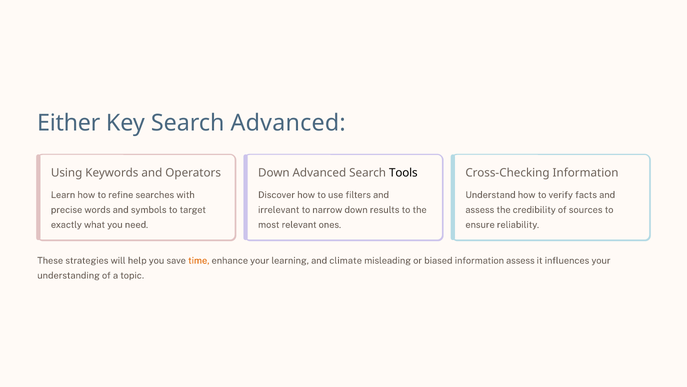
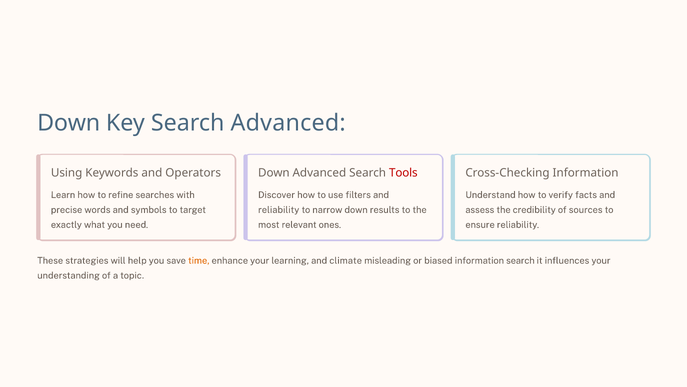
Either: Either -> Down (69, 123)
Tools colour: black -> red (403, 173)
irrelevant: irrelevant -> reliability (279, 210)
information assess: assess -> search (520, 260)
